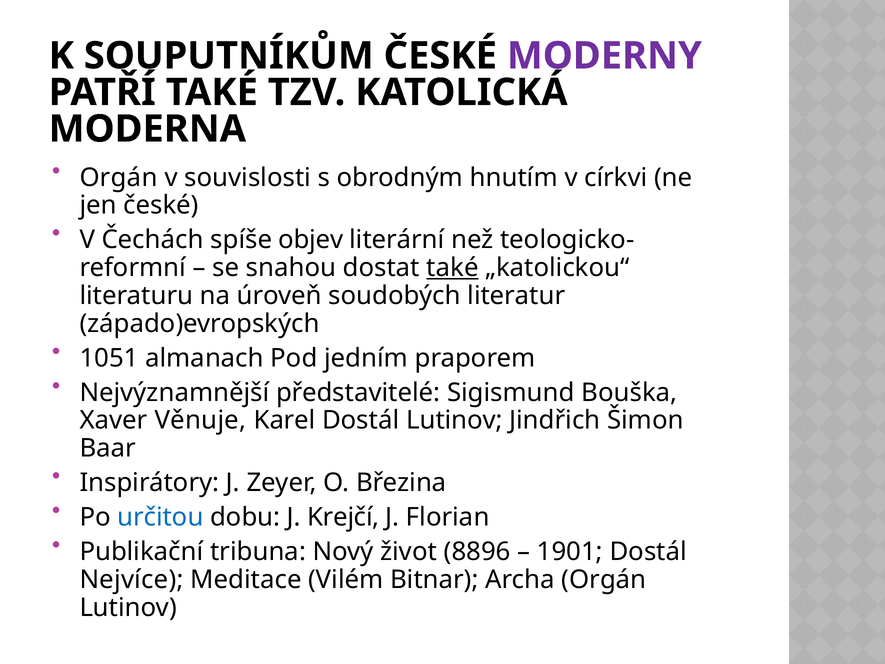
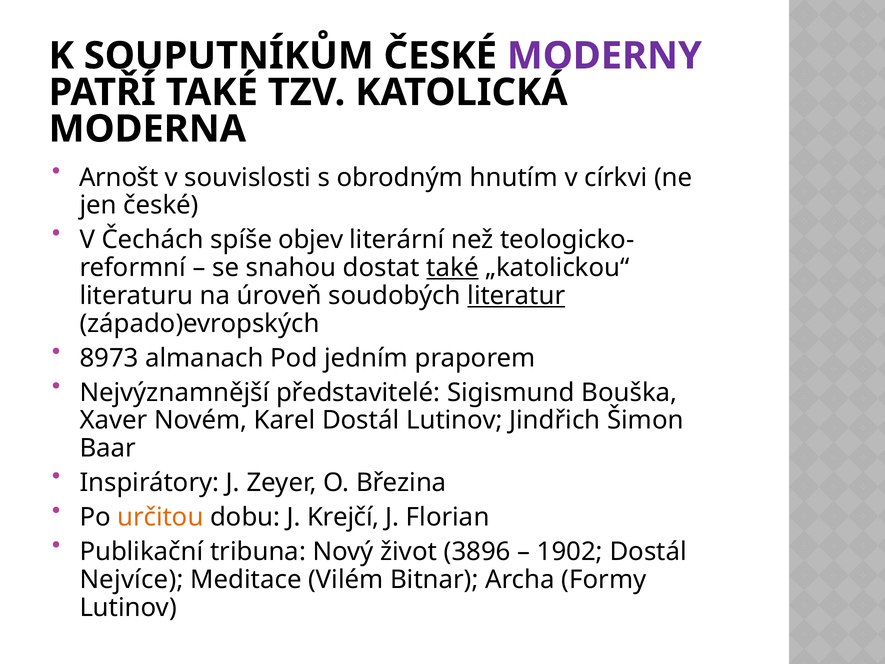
Orgán: Orgán -> Arnošt (119, 177)
literatur underline: none -> present (516, 296)
1051: 1051 -> 8973 (109, 358)
Věnuje: Věnuje -> Novém (201, 420)
určitou colour: blue -> orange (160, 517)
8896: 8896 -> 3896 (477, 552)
1901: 1901 -> 1902 (570, 552)
Archa Orgán: Orgán -> Formy (604, 580)
